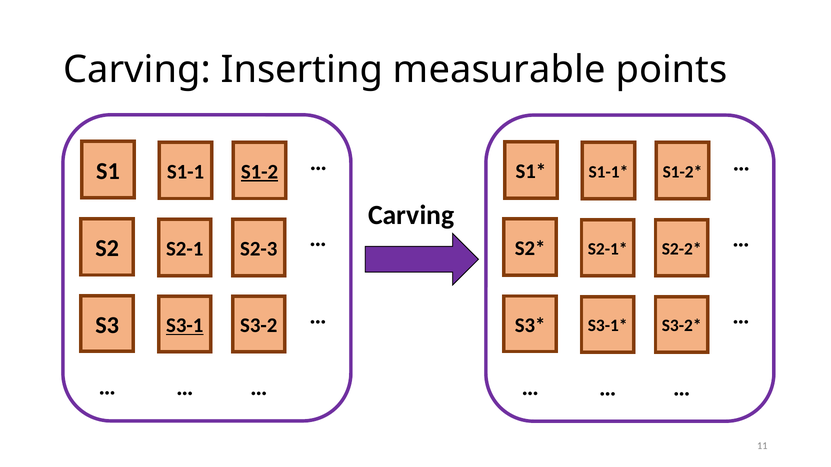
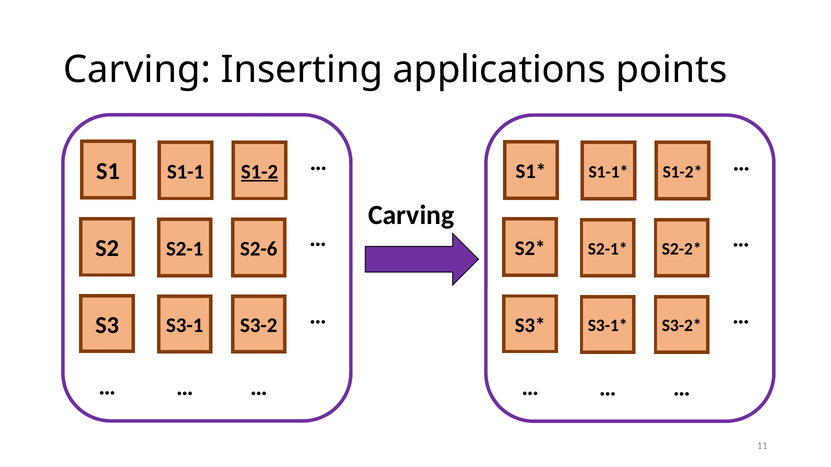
measurable: measurable -> applications (499, 70)
S2-3: S2-3 -> S2-6 (259, 249)
S3-1 underline: present -> none (185, 326)
